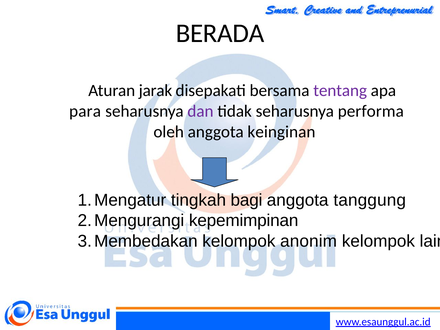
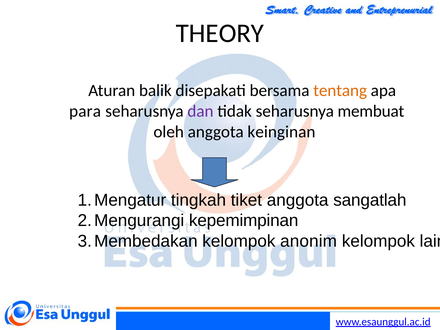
BERADA: BERADA -> THEORY (220, 33)
jarak: jarak -> balik (155, 91)
tentang colour: purple -> orange (340, 91)
performa: performa -> membuat (371, 111)
bagi: bagi -> tiket (246, 200)
tanggung: tanggung -> sangatlah (370, 200)
